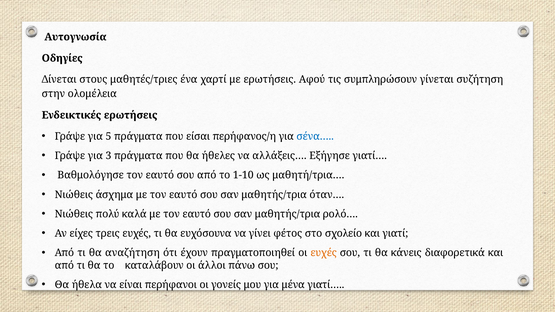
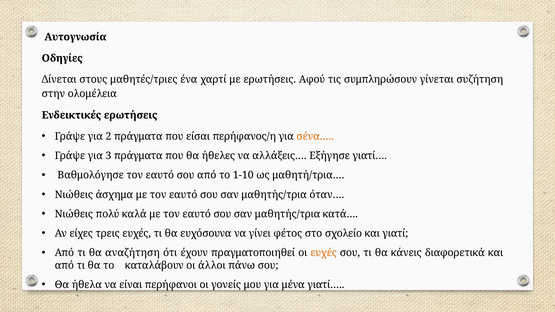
5: 5 -> 2 (108, 136)
σένα… colour: blue -> orange (315, 136)
ρολό…: ρολό… -> κατά… (340, 214)
